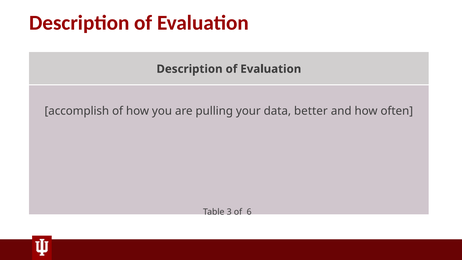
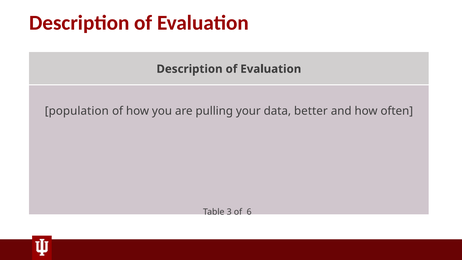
accomplish: accomplish -> population (77, 111)
